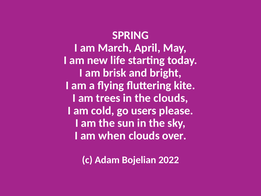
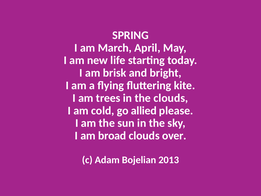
users: users -> allied (144, 110)
when: when -> broad (112, 135)
2022: 2022 -> 2013 (169, 160)
